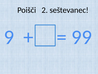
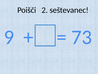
99: 99 -> 73 (82, 37)
